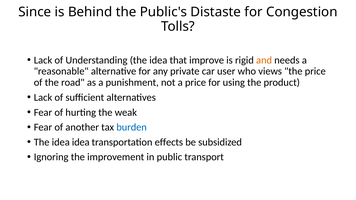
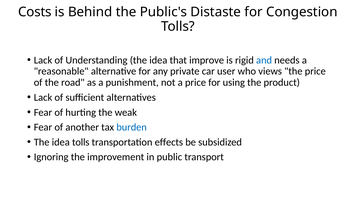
Since: Since -> Costs (35, 12)
and colour: orange -> blue (264, 60)
idea idea: idea -> tolls (81, 142)
